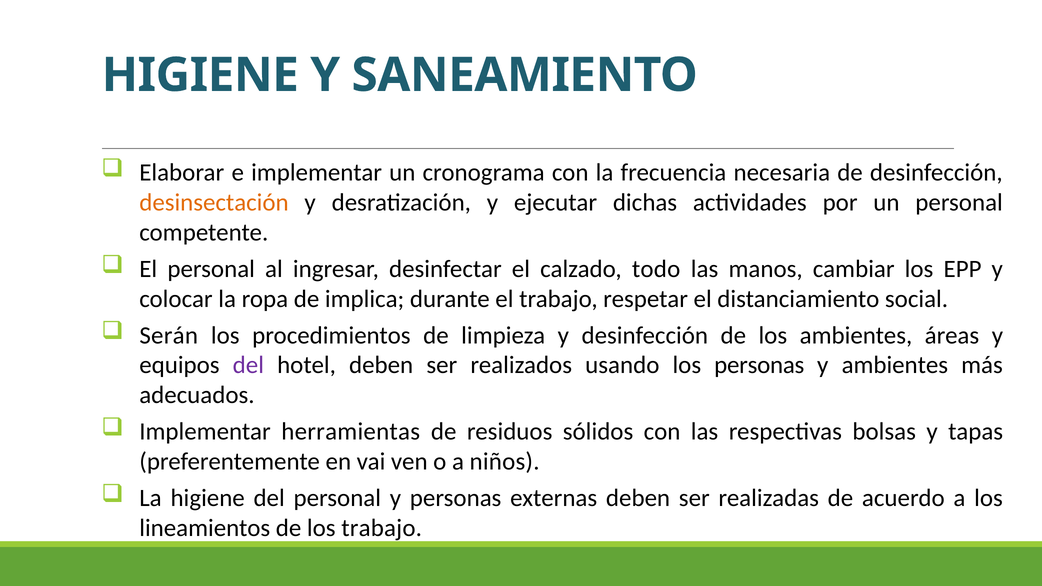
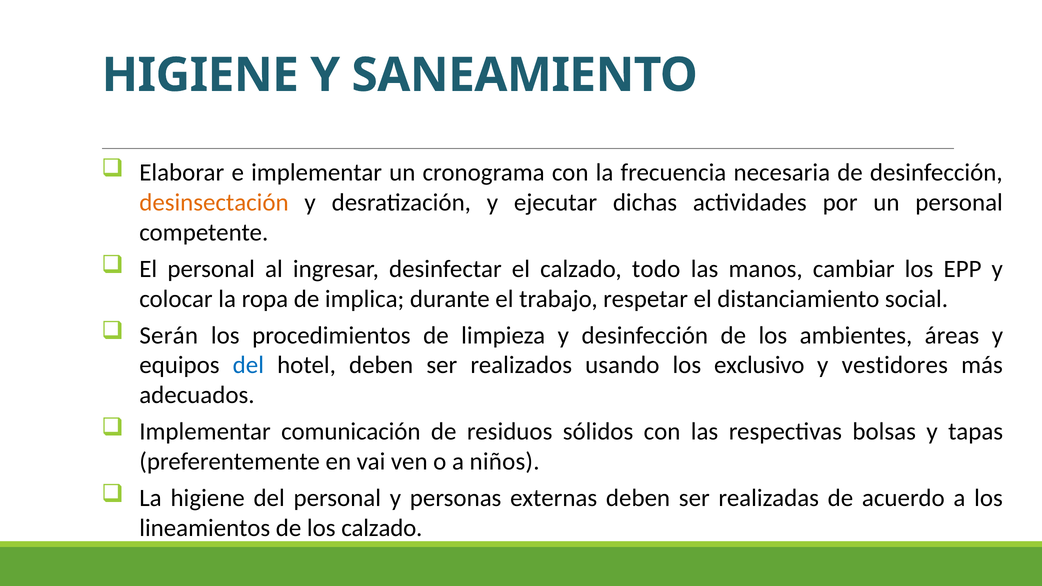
del colour: purple -> blue (248, 365)
los personas: personas -> exclusivo (759, 365)
y ambientes: ambientes -> vestidores (895, 365)
herramientas: herramientas -> comunicación (351, 432)
los trabajo: trabajo -> calzado (382, 528)
